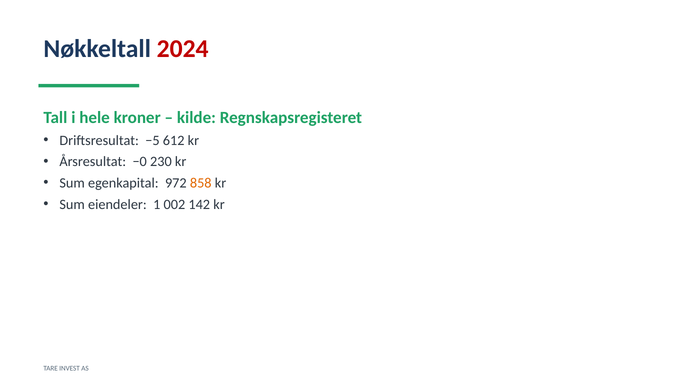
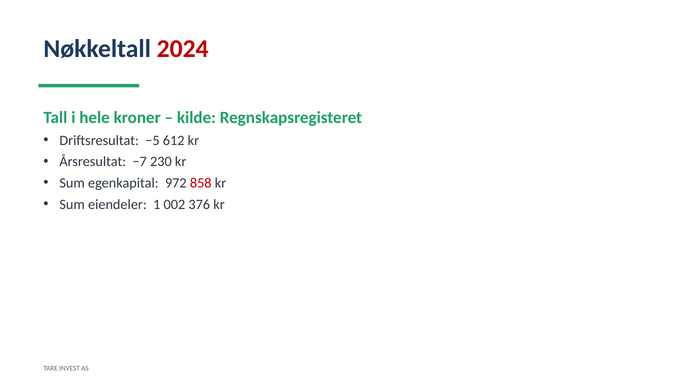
−0: −0 -> −7 (140, 162)
858 colour: orange -> red (201, 183)
142: 142 -> 376 (199, 205)
